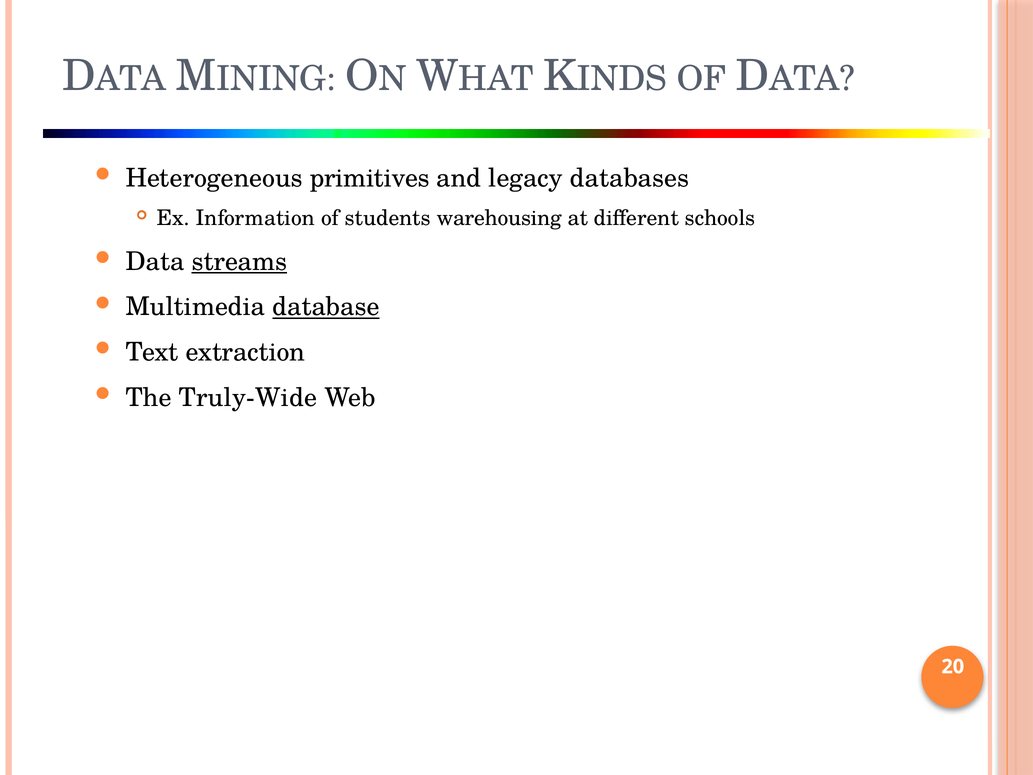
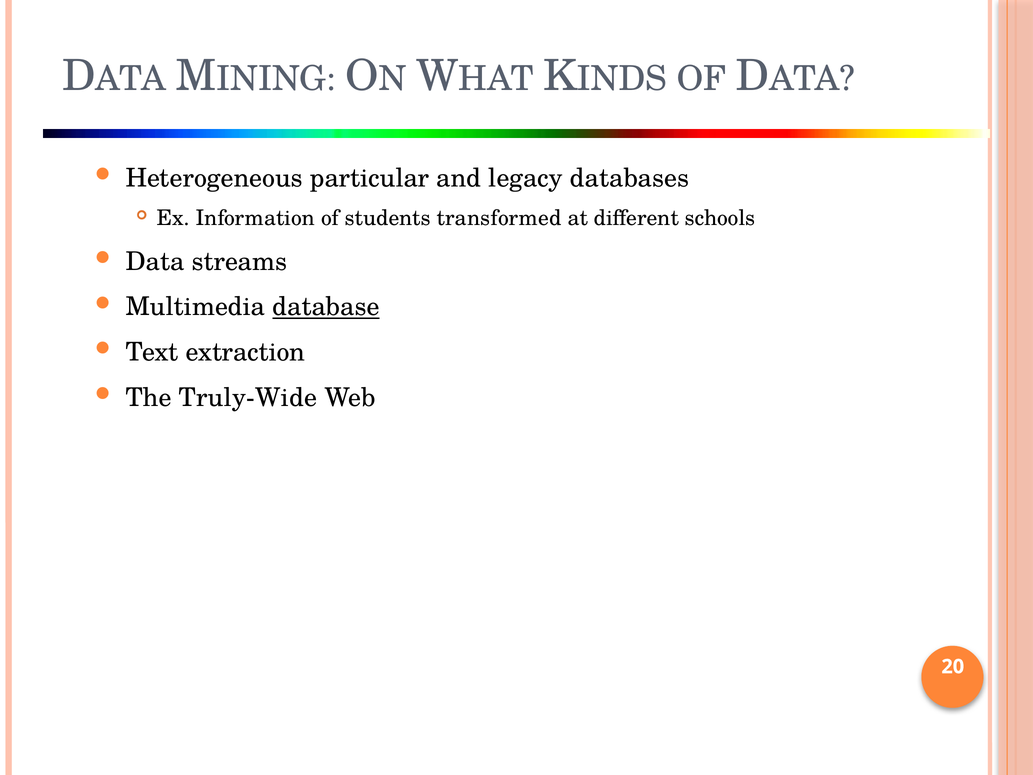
primitives: primitives -> particular (370, 178)
warehousing: warehousing -> transformed (499, 218)
streams underline: present -> none (239, 261)
